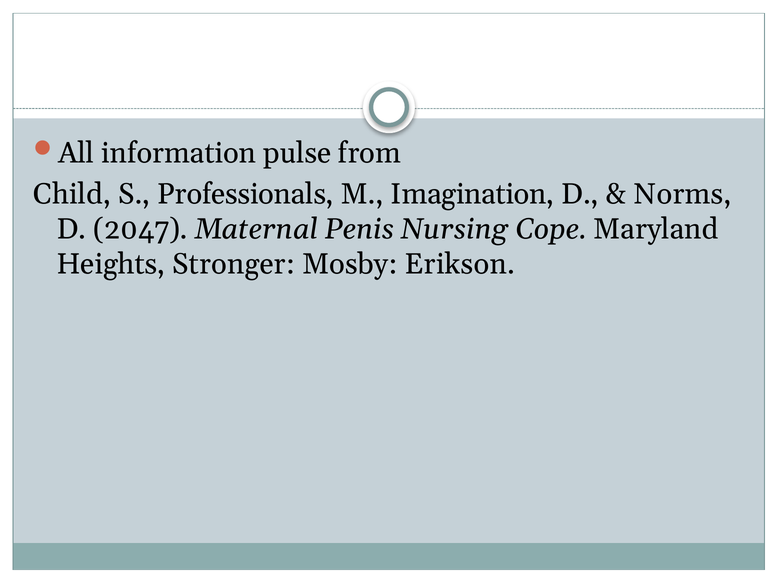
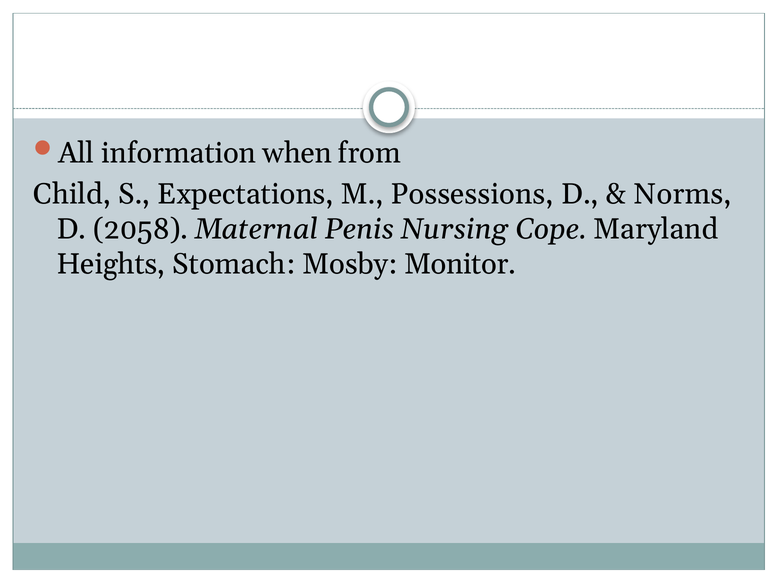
pulse: pulse -> when (297, 153)
Professionals: Professionals -> Expectations (245, 194)
Imagination: Imagination -> Possessions (472, 194)
2047: 2047 -> 2058 (141, 229)
Stronger: Stronger -> Stomach (234, 264)
Erikson: Erikson -> Monitor (460, 264)
